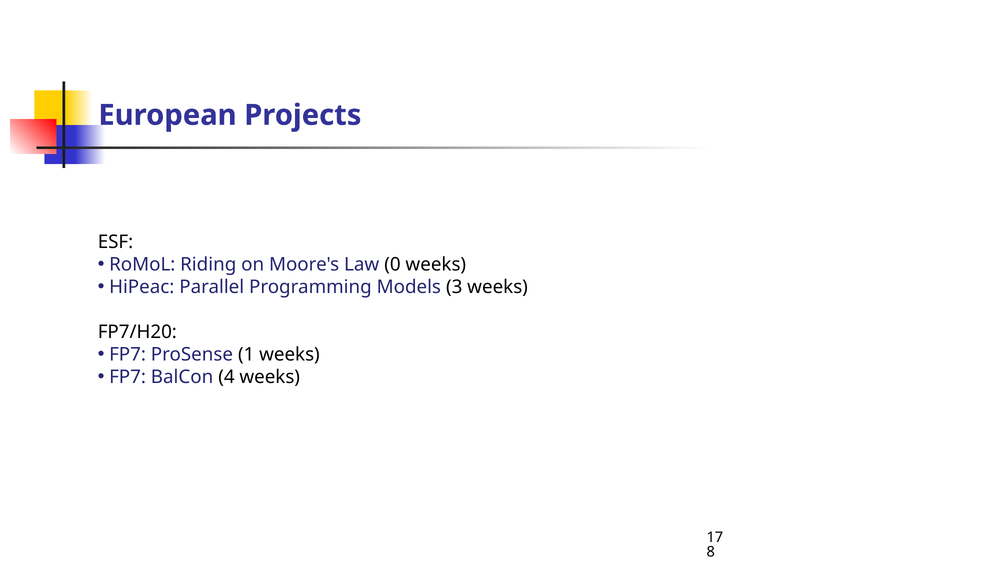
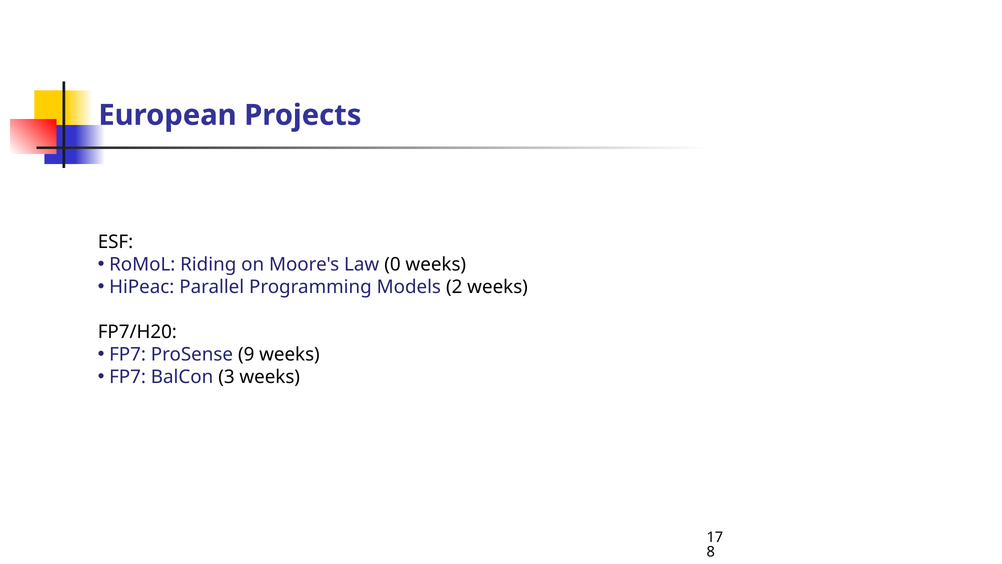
3: 3 -> 2 (454, 287)
1: 1 -> 9 (246, 354)
4: 4 -> 3 (226, 377)
